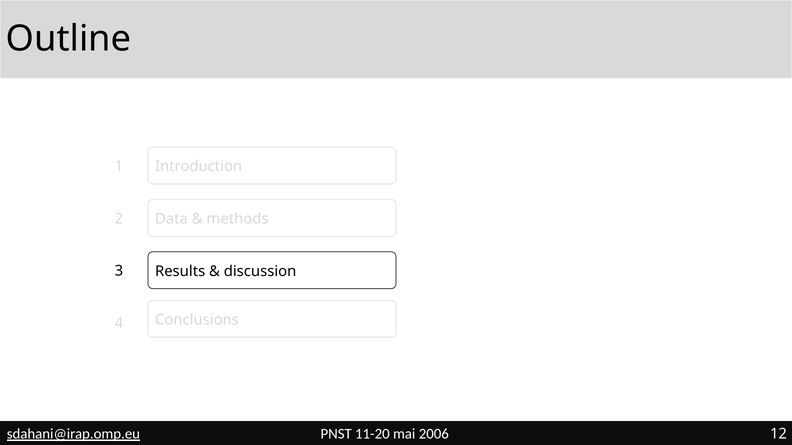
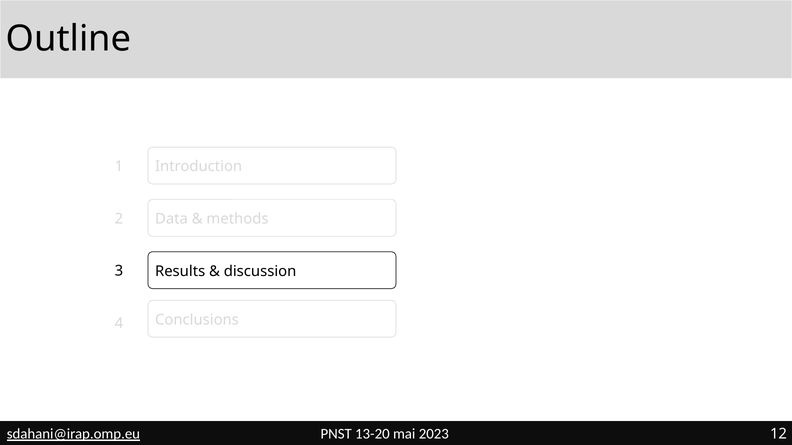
11-20: 11-20 -> 13-20 (372, 434)
2006: 2006 -> 2023 (434, 434)
